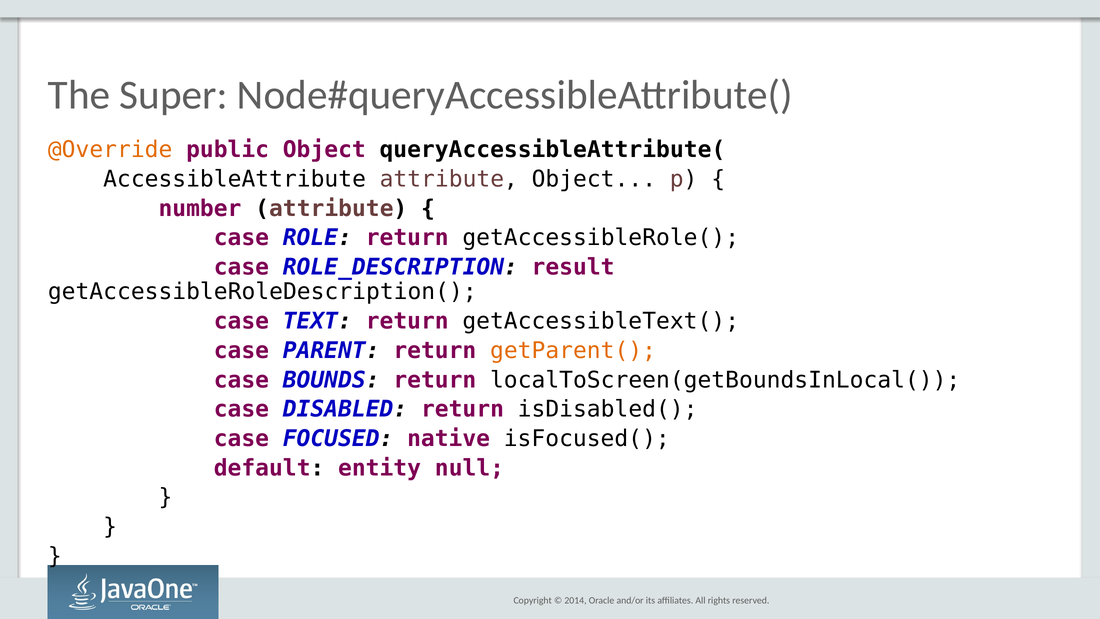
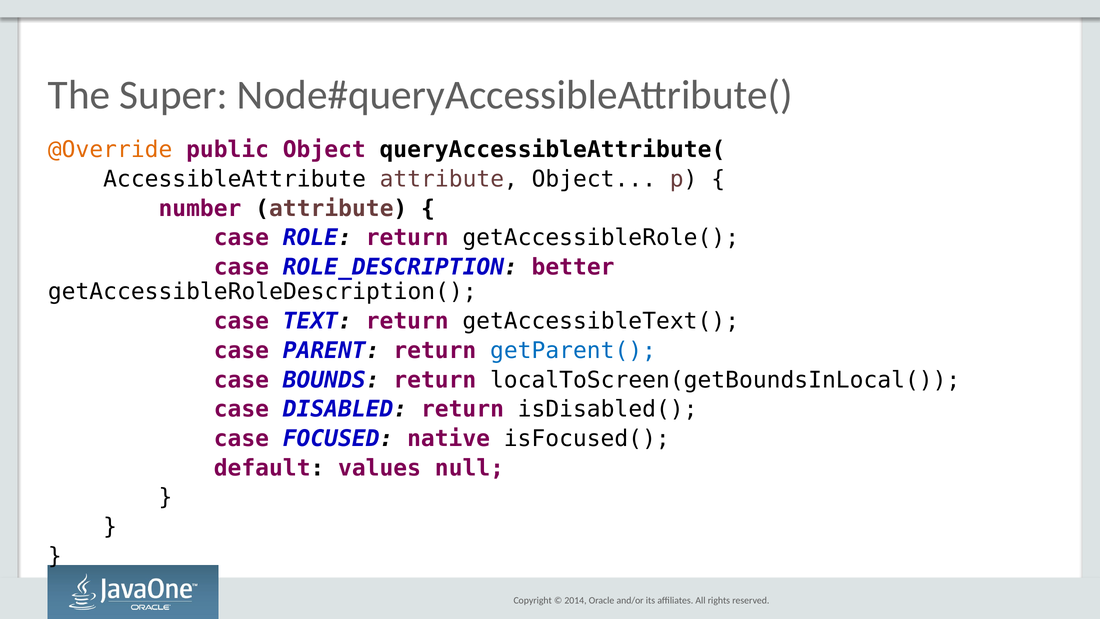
result: result -> better (573, 267)
getParent( colour: orange -> blue (573, 351)
entity: entity -> values (380, 468)
